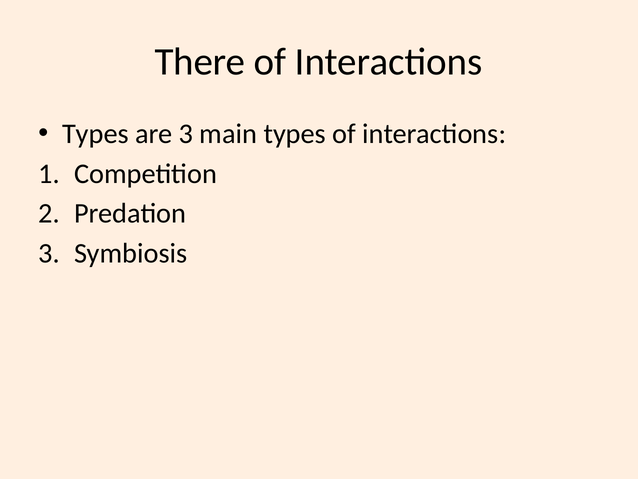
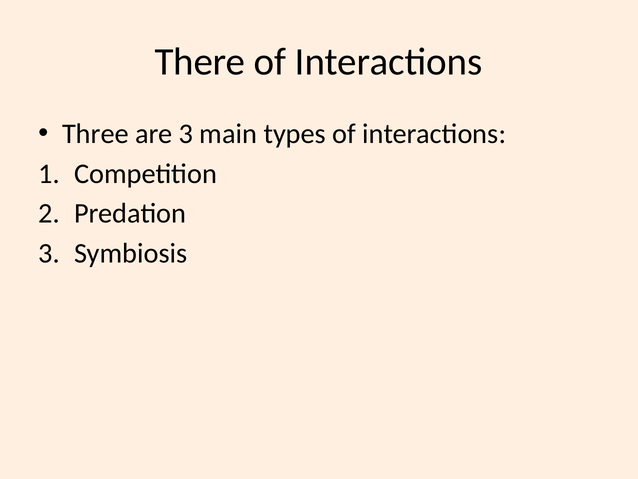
Types: Types -> Three (95, 134)
